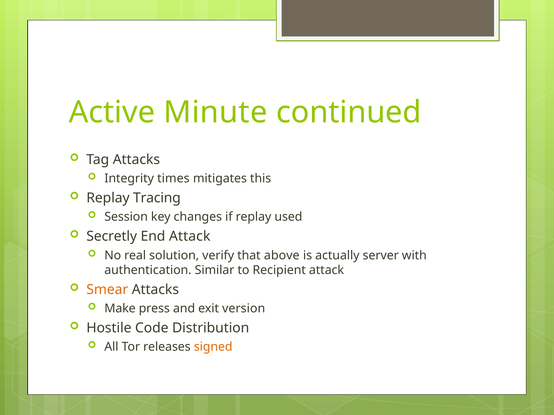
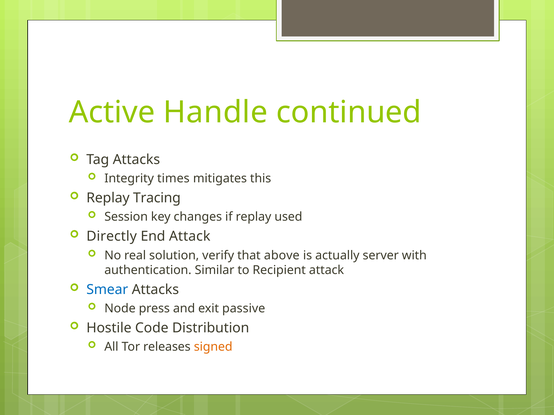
Minute: Minute -> Handle (215, 112)
Secretly: Secretly -> Directly (112, 237)
Smear colour: orange -> blue (107, 290)
Make: Make -> Node (120, 309)
version: version -> passive (244, 309)
